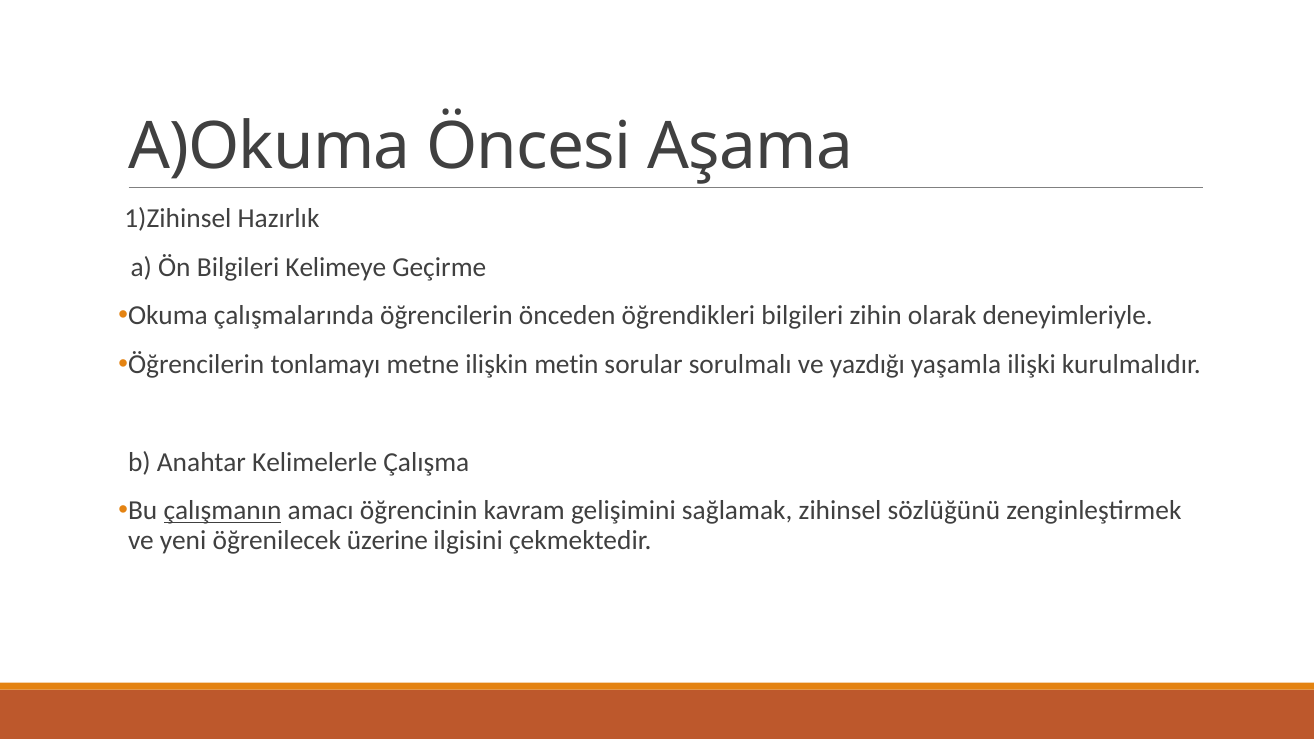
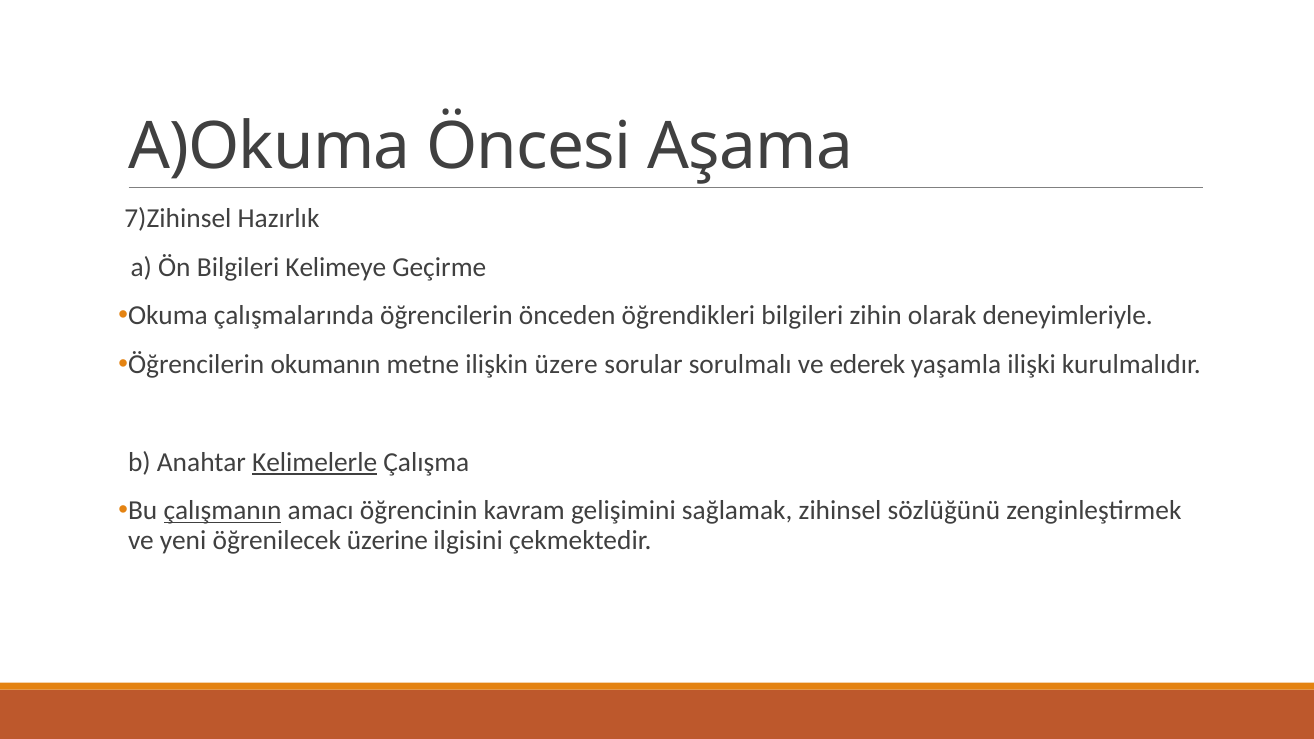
1)Zihinsel: 1)Zihinsel -> 7)Zihinsel (178, 218)
tonlamayı: tonlamayı -> okumanın (326, 365)
metin: metin -> üzere (566, 365)
yazdığı: yazdığı -> ederek (867, 365)
Kelimelerle underline: none -> present (315, 462)
